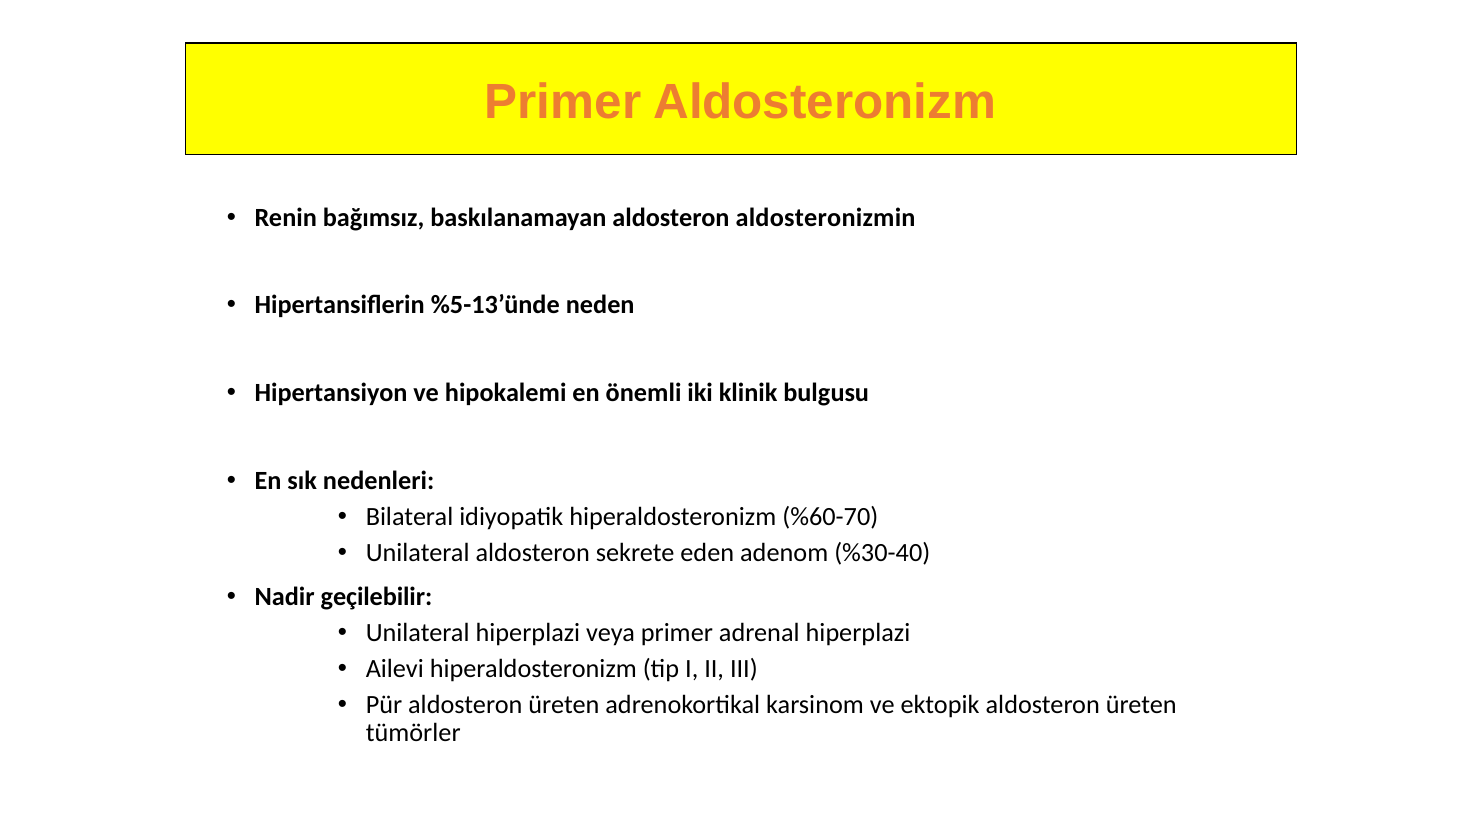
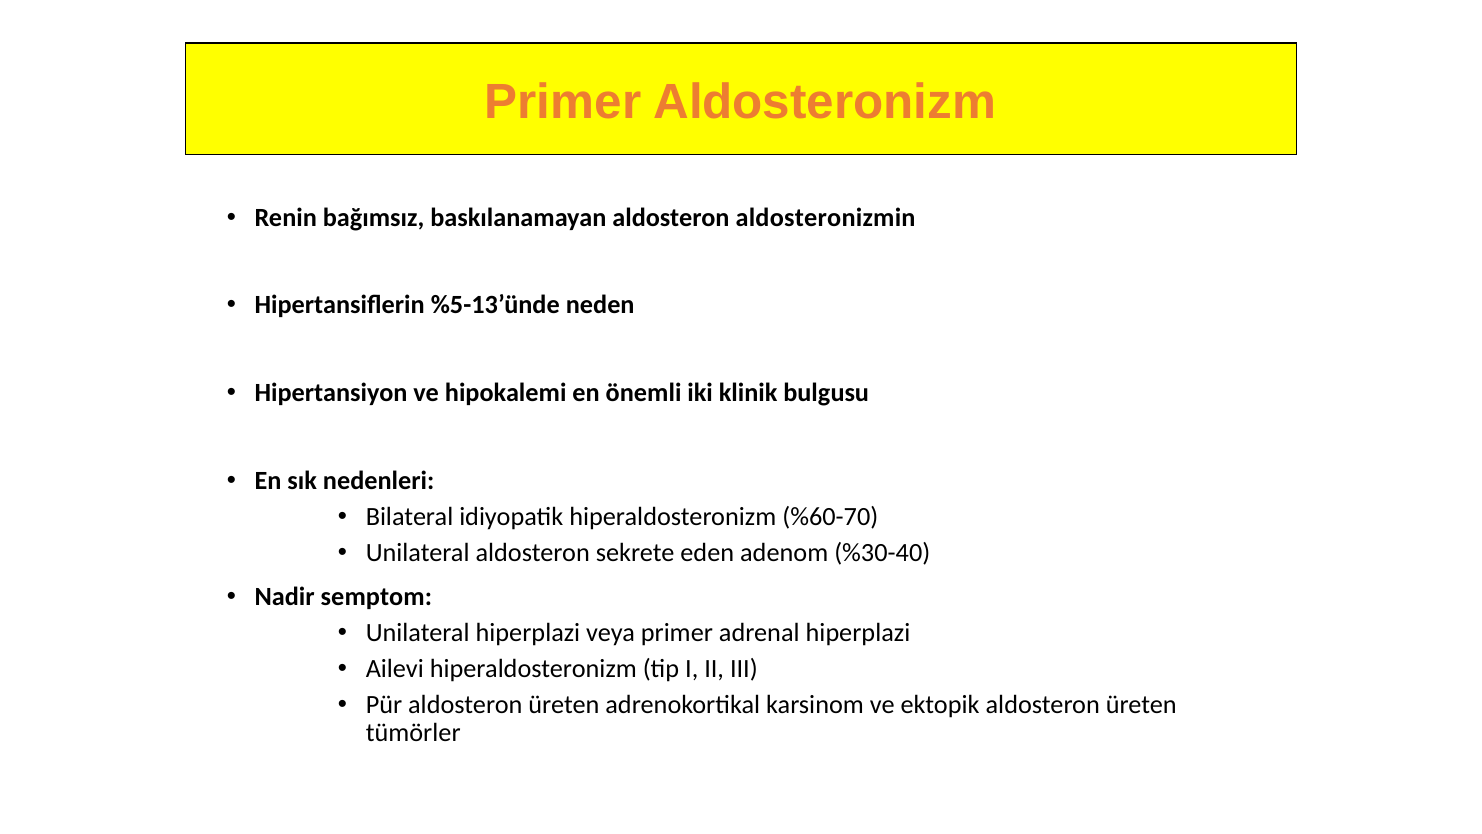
geçilebilir: geçilebilir -> semptom (376, 596)
